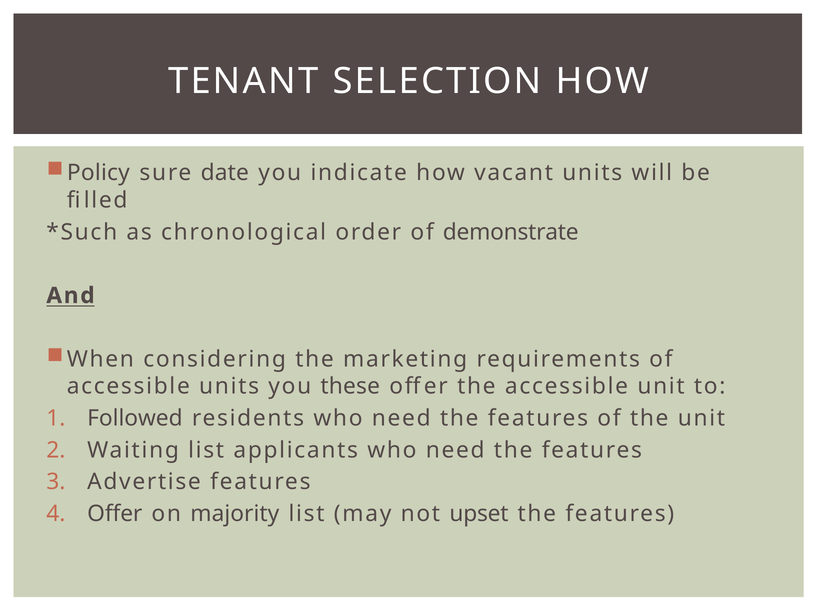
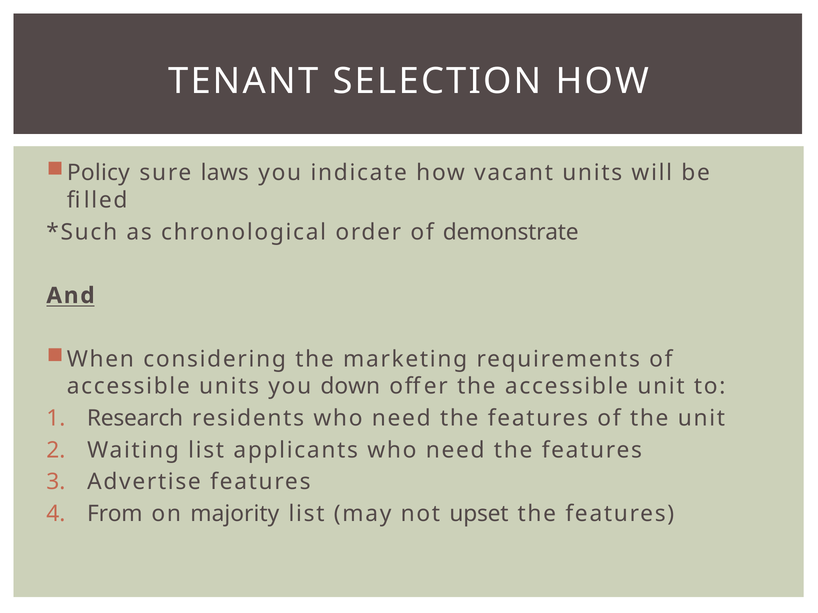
date: date -> laws (225, 173)
these: these -> down (350, 387)
Followed: Followed -> Research (135, 419)
Offer: Offer -> From (115, 514)
